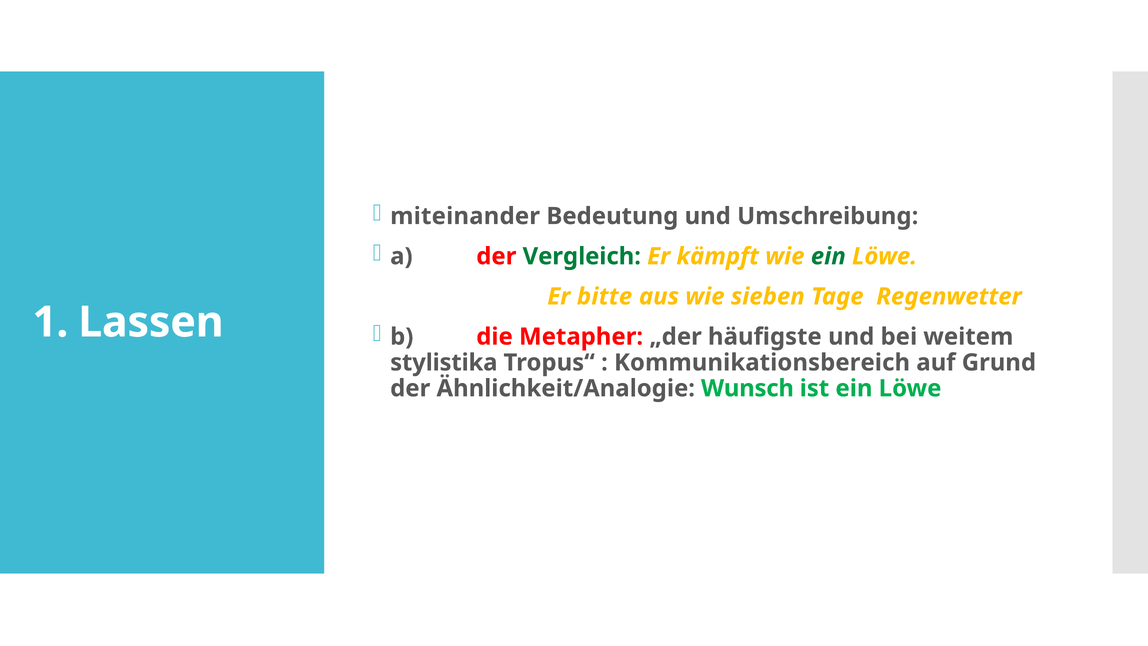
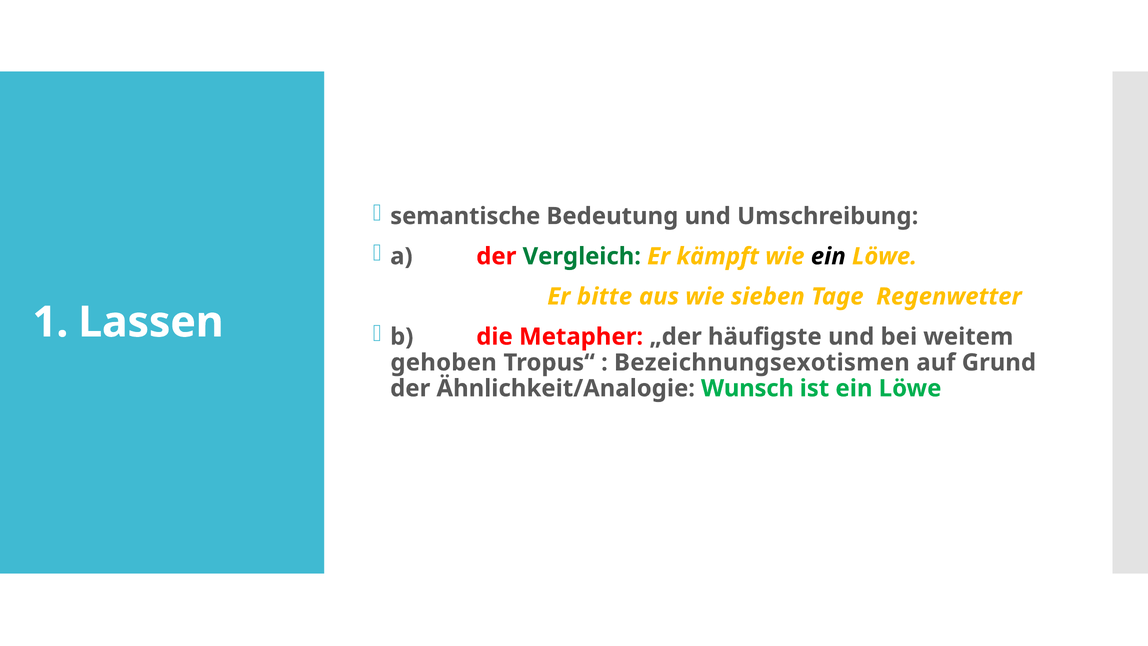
miteinander: miteinander -> semantische (465, 216)
ein colour: green -> black (828, 256)
stylistika: stylistika -> gehoben (444, 362)
Kommunikationsbereich: Kommunikationsbereich -> Bezeichnungsexotismen (762, 362)
